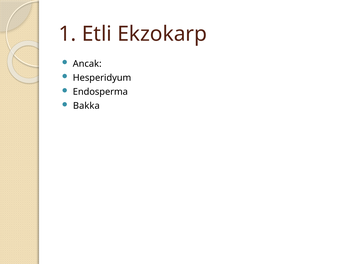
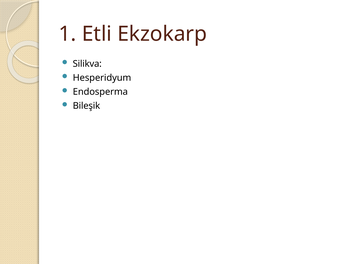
Ancak: Ancak -> Silikva (87, 64)
Bakka: Bakka -> Bileşik (86, 106)
